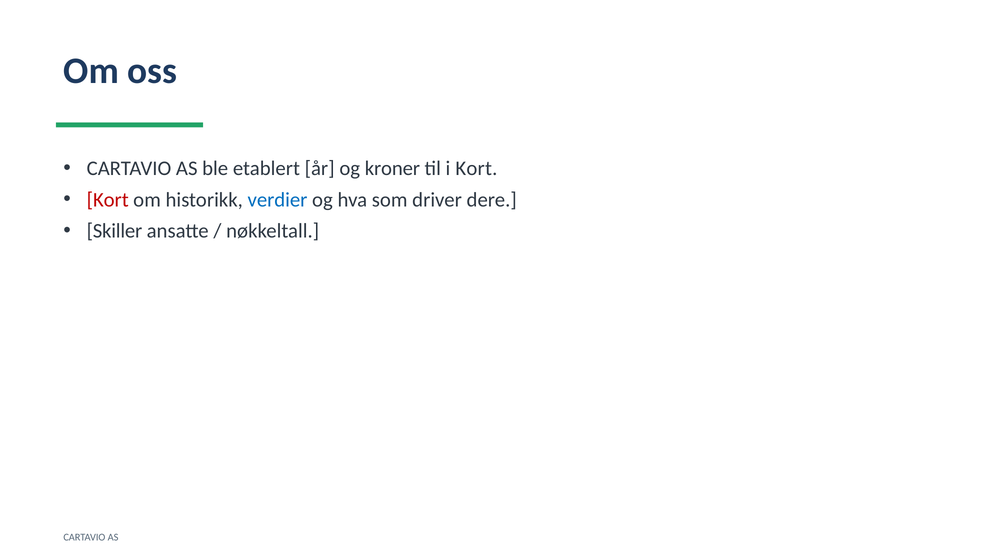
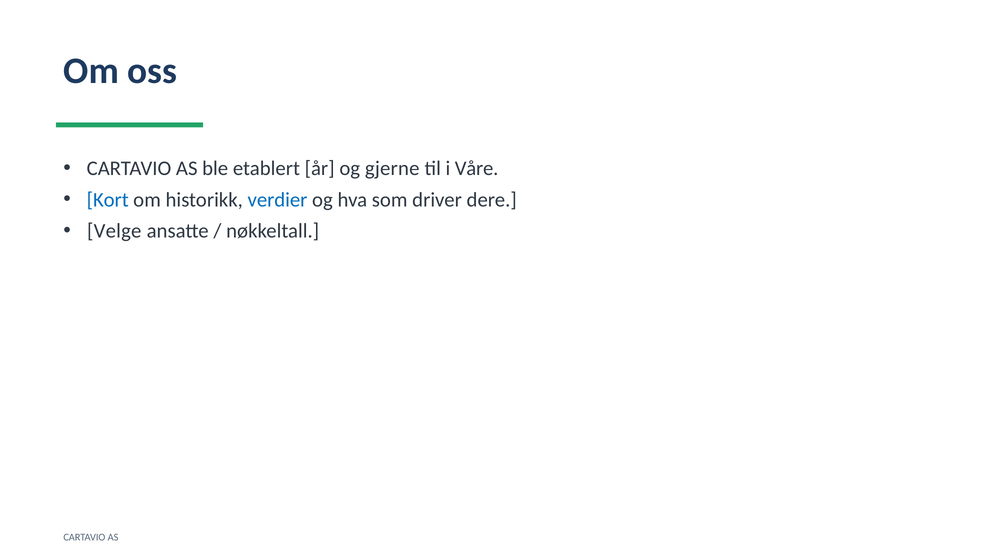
kroner: kroner -> gjerne (392, 169)
i Kort: Kort -> Våre (477, 169)
Kort colour: red -> blue (108, 200)
Skiller: Skiller -> Velge (114, 231)
